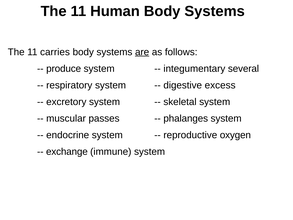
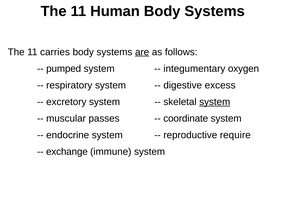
produce: produce -> pumped (64, 69)
several: several -> oxygen (244, 69)
system underline: none -> present (215, 102)
phalanges: phalanges -> coordinate (186, 118)
oxygen: oxygen -> require (235, 135)
